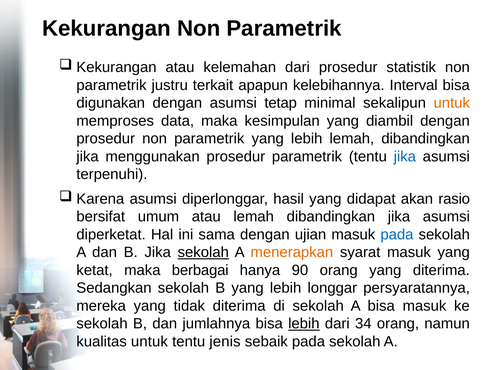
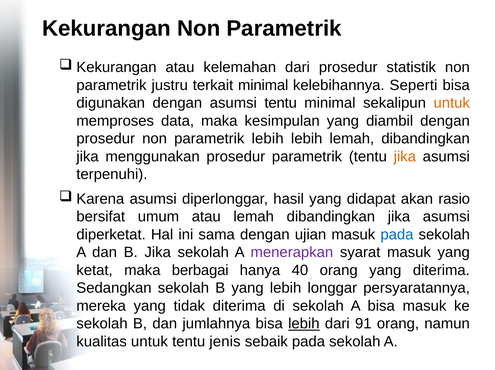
terkait apapun: apapun -> minimal (263, 85)
Interval: Interval -> Seperti (413, 85)
asumsi tetap: tetap -> tentu (281, 103)
parametrik yang: yang -> lebih (268, 139)
jika colour: blue -> orange (405, 157)
sekolah underline: present -> none (203, 252)
menerapkan colour: orange -> purple (292, 252)
90: 90 -> 40 (300, 270)
34: 34 -> 91 (363, 324)
